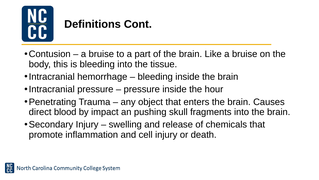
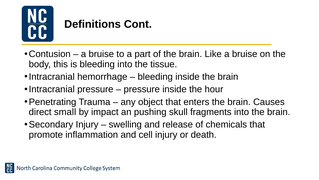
blood: blood -> small (65, 112)
